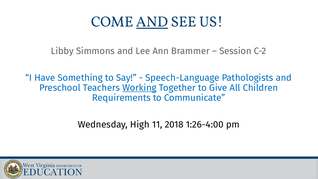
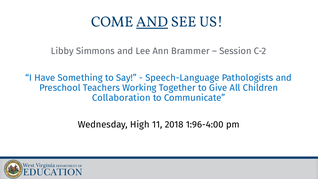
Working underline: present -> none (139, 88)
Requirements: Requirements -> Collaboration (121, 98)
1:26-4:00: 1:26-4:00 -> 1:96-4:00 (205, 124)
